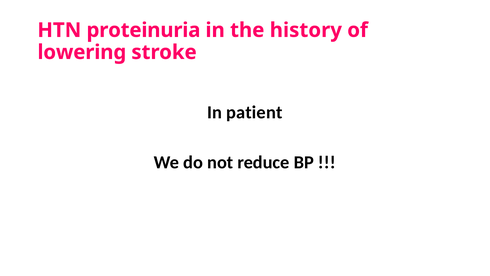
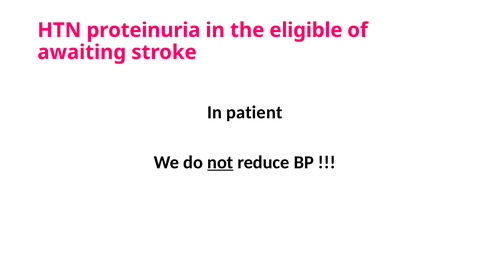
history: history -> eligible (306, 30)
lowering: lowering -> awaiting (82, 52)
not underline: none -> present (220, 162)
